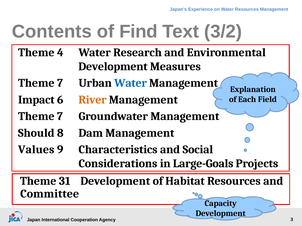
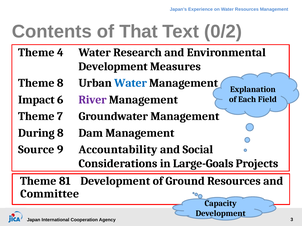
Find: Find -> That (138, 32)
3/2: 3/2 -> 0/2 (223, 32)
7: 7 -> 8 (60, 83)
River colour: orange -> purple (93, 100)
Should: Should -> During (36, 133)
Values: Values -> Source (36, 150)
Characteristics: Characteristics -> Accountability (118, 150)
31: 31 -> 81 (65, 182)
Habitat: Habitat -> Ground (185, 182)
